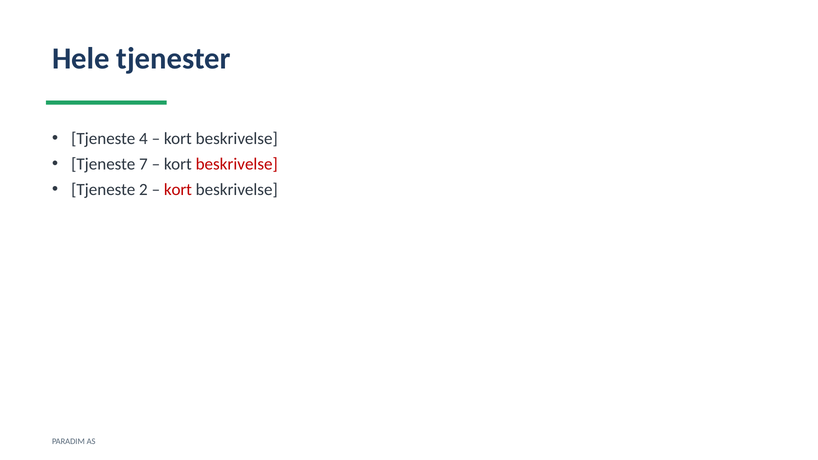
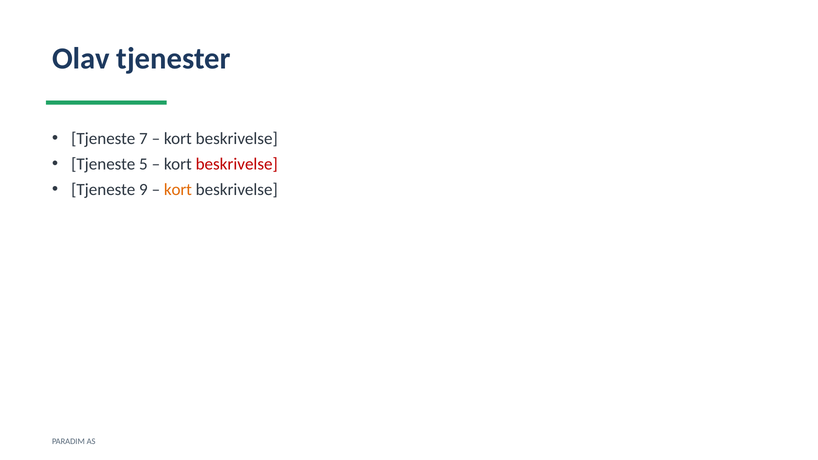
Hele: Hele -> Olav (81, 58)
4: 4 -> 7 (143, 139)
7: 7 -> 5 (143, 164)
2: 2 -> 9 (143, 190)
kort colour: red -> orange (178, 190)
